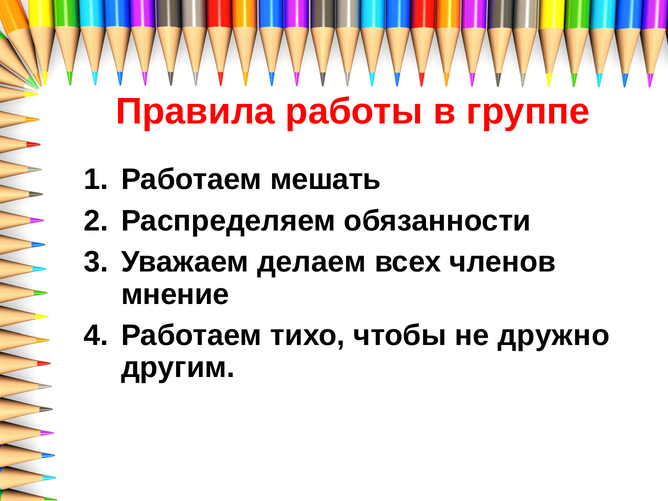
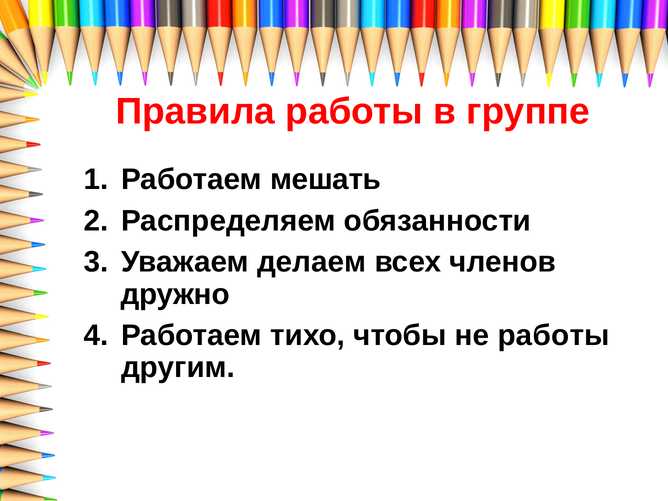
мнение: мнение -> дружно (175, 294)
не дружно: дружно -> работы (554, 336)
